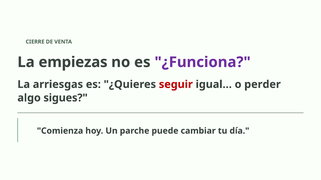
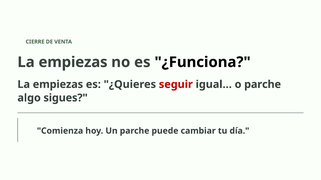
¿Funciona colour: purple -> black (203, 62)
arriesgas: arriesgas -> empiezas (58, 85)
o perder: perder -> parche (263, 85)
